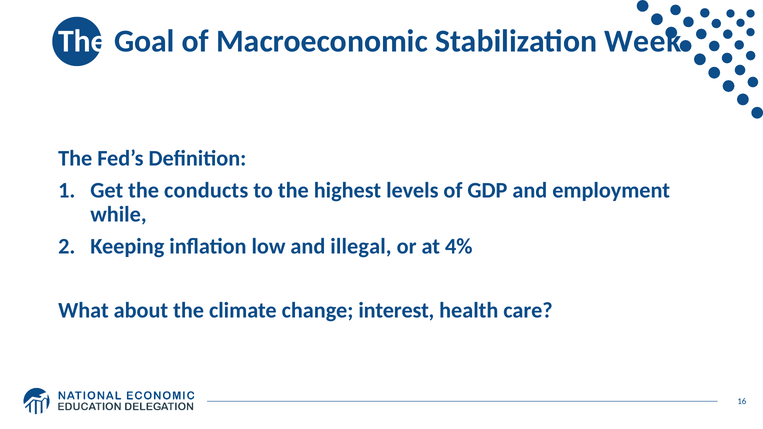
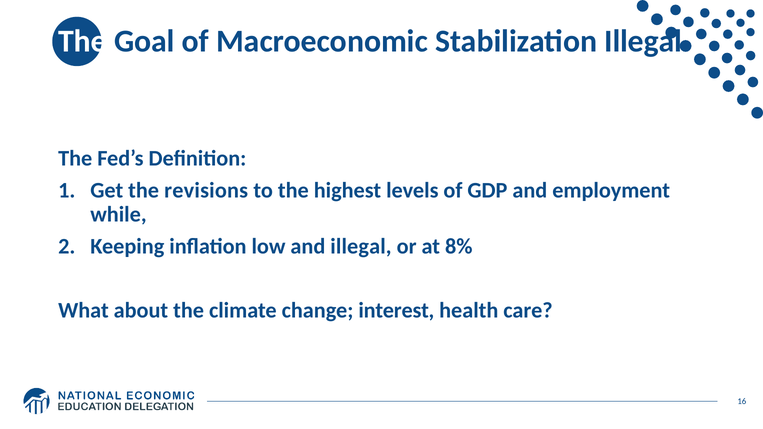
Stabilization Week: Week -> Illegal (643, 41)
conducts: conducts -> revisions (206, 190)
4%: 4% -> 8% (459, 246)
